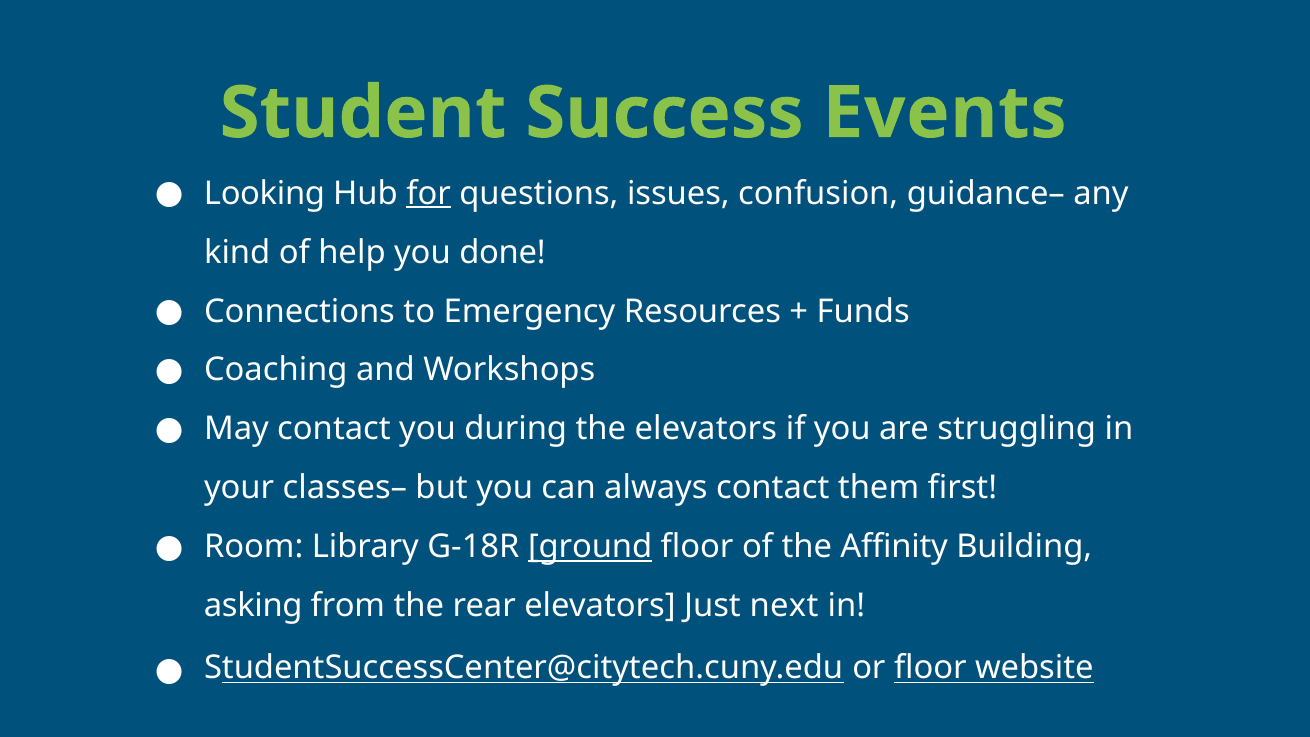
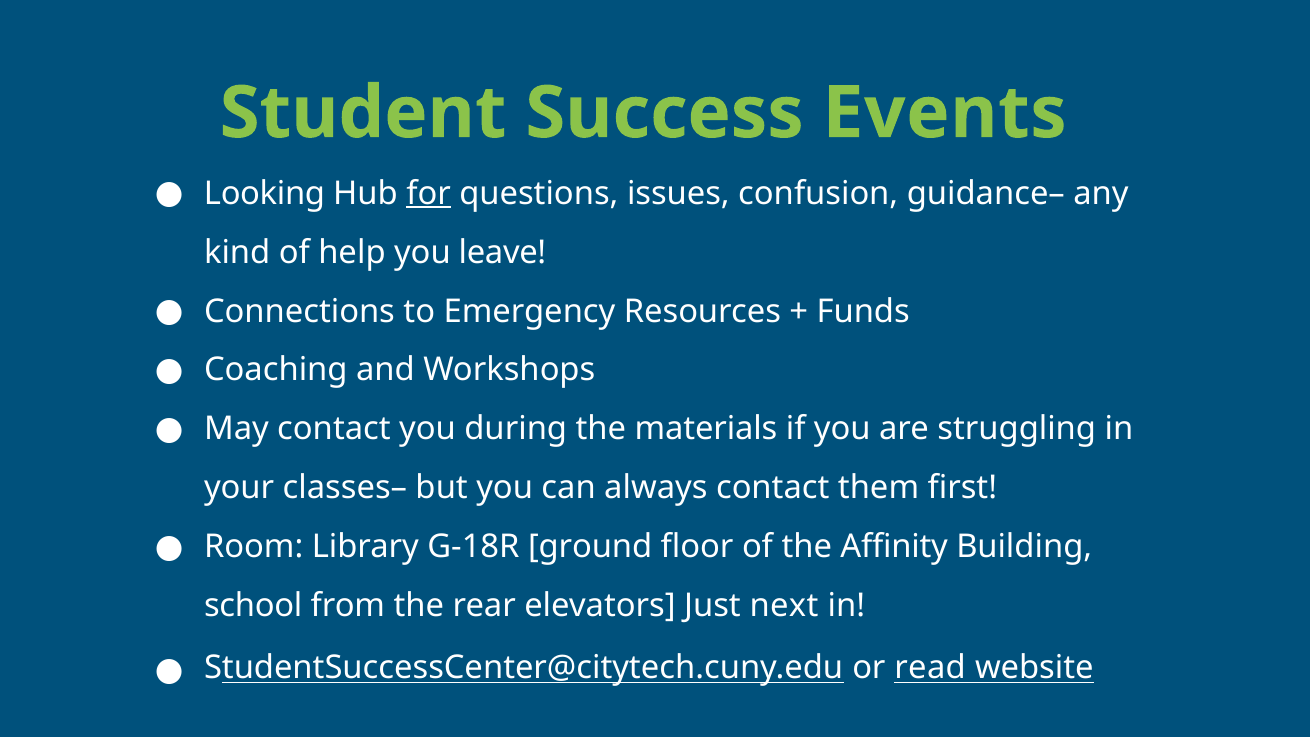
done: done -> leave (502, 252)
the elevators: elevators -> materials (706, 429)
ground underline: present -> none (590, 547)
asking: asking -> school (253, 606)
or floor: floor -> read (930, 668)
